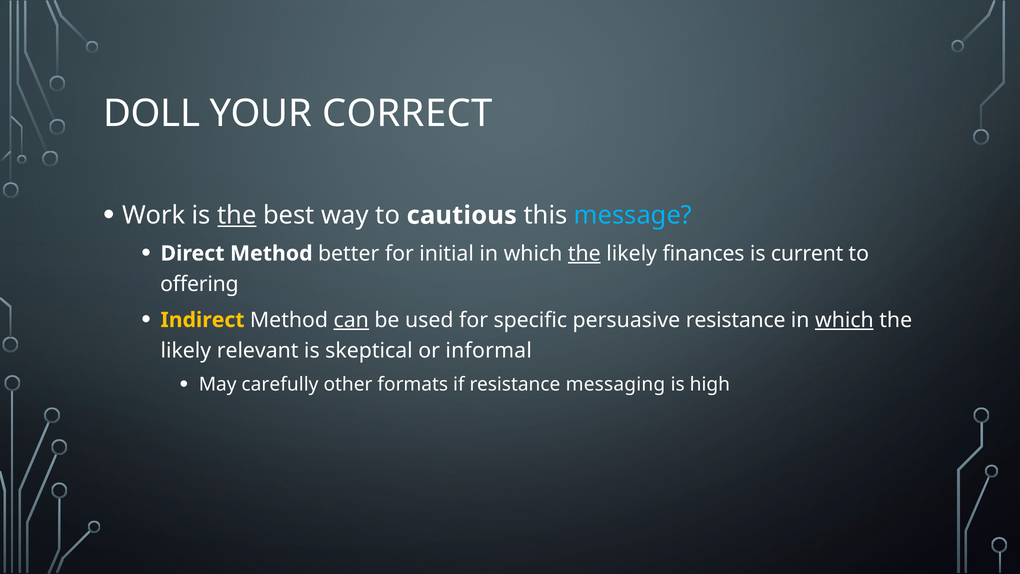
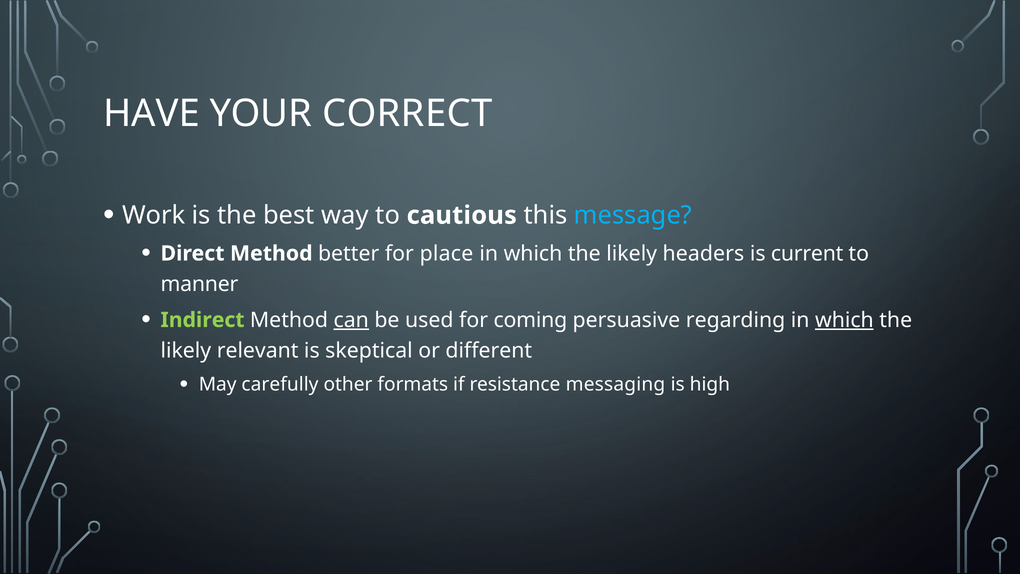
DOLL: DOLL -> HAVE (152, 113)
the underline: present -> none (237, 215)
initial: initial -> place (446, 253)
the underline: present -> none (584, 253)
finances: finances -> headers (703, 253)
offering: offering -> manner (199, 284)
Indirect colour: yellow -> light green (203, 320)
specific: specific -> coming (530, 320)
persuasive resistance: resistance -> regarding (736, 320)
informal: informal -> different (489, 350)
